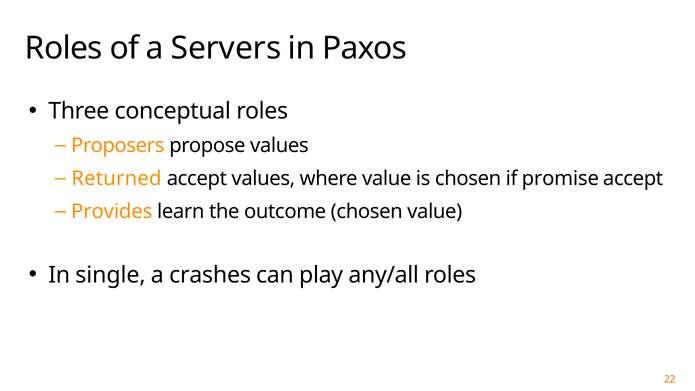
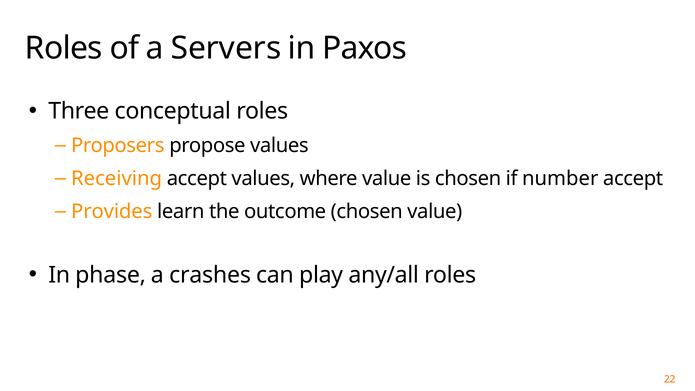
Returned: Returned -> Receiving (117, 179)
promise: promise -> number (560, 179)
single: single -> phase (111, 275)
